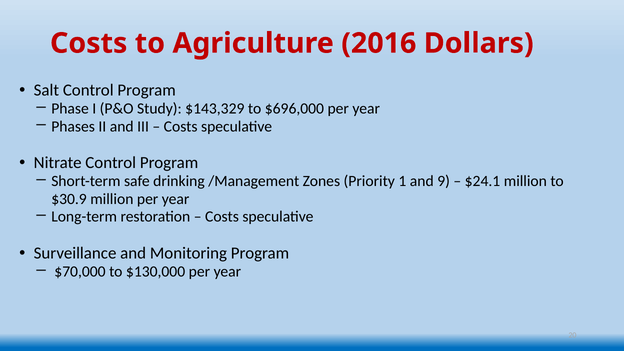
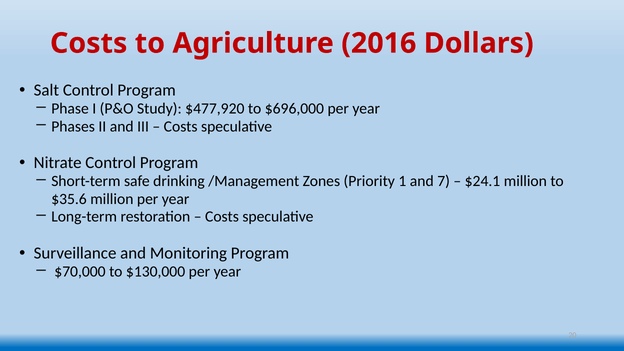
$143,329: $143,329 -> $477,920 (215, 109)
9: 9 -> 7 (444, 181)
$30.9: $30.9 -> $35.6 (69, 199)
